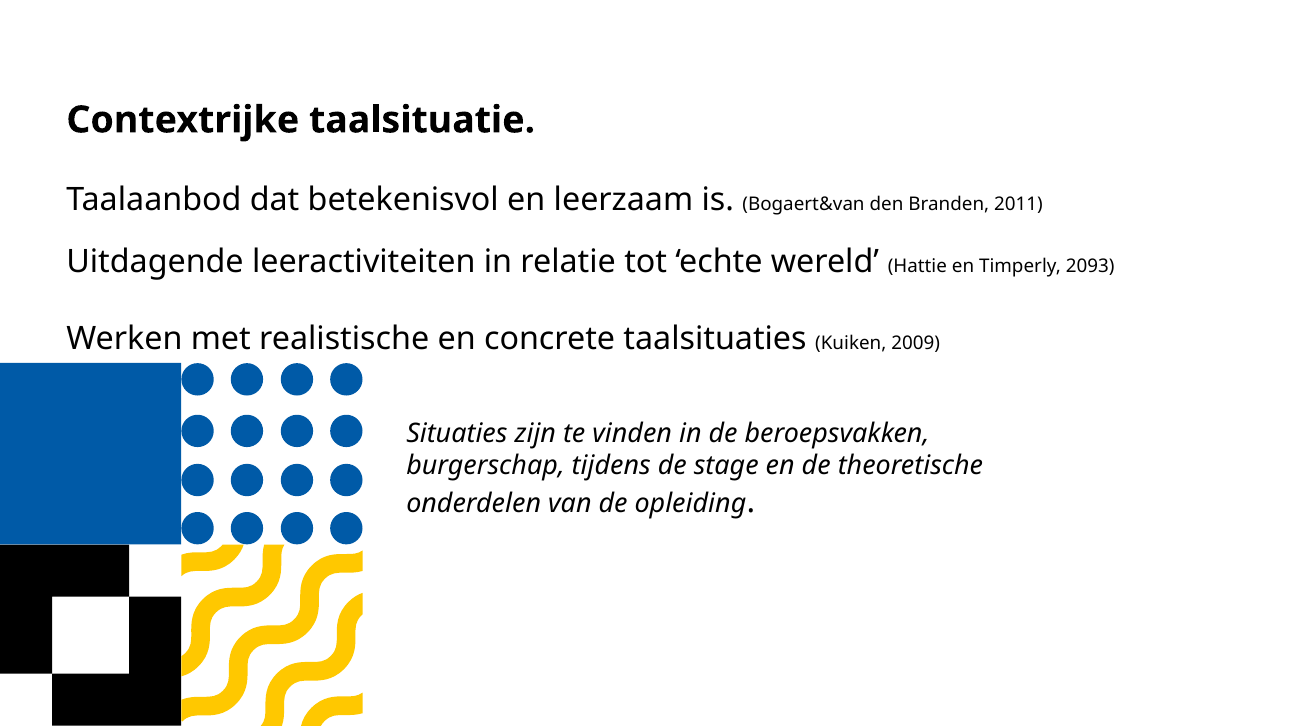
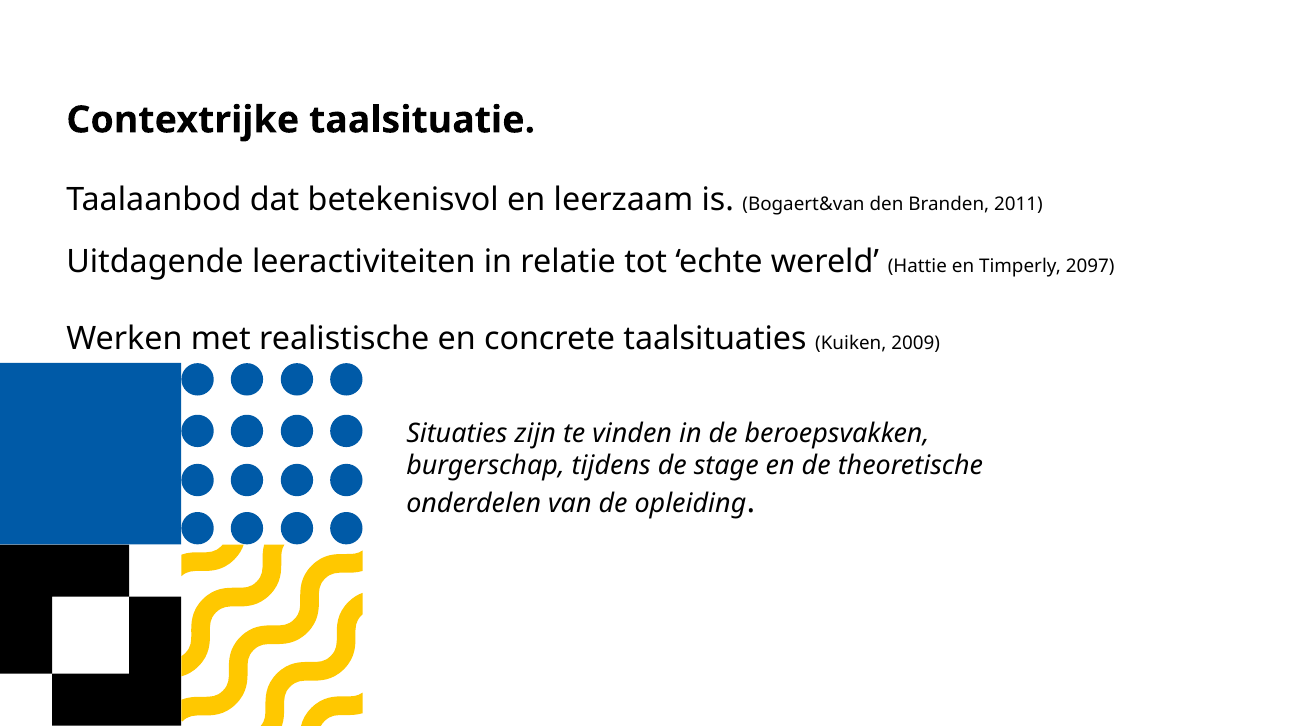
2093: 2093 -> 2097 (1090, 266)
